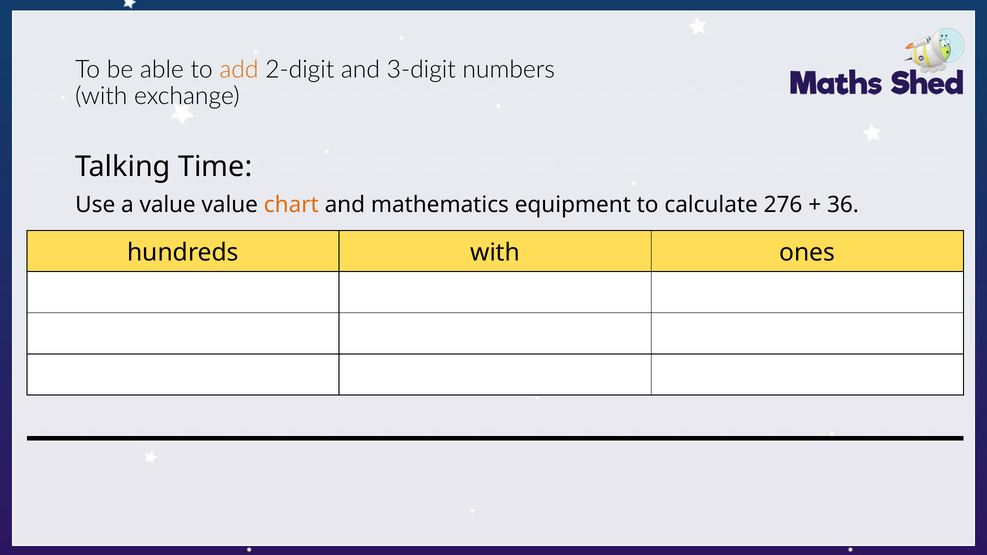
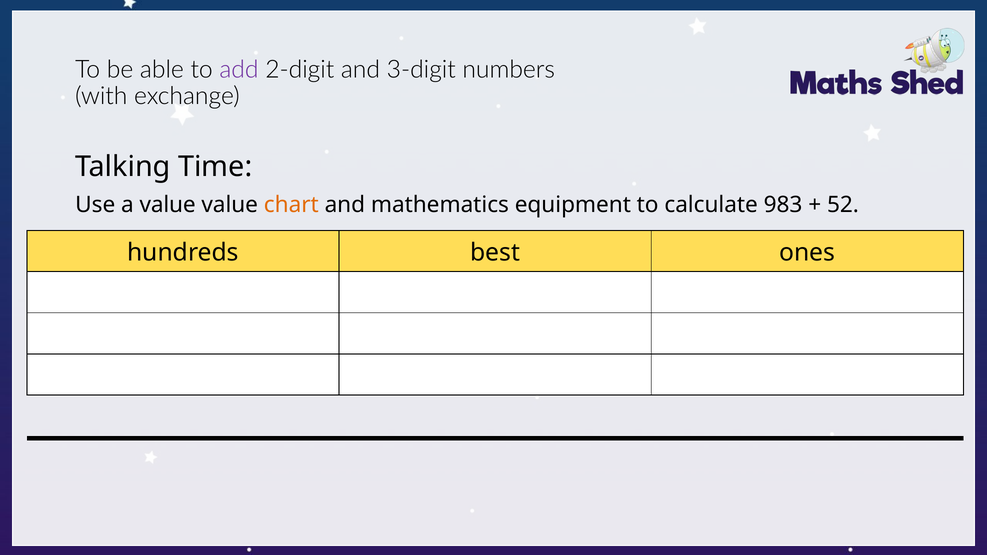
add colour: orange -> purple (239, 70)
276: 276 -> 983 (783, 205)
36: 36 -> 52 (843, 205)
hundreds with: with -> best (495, 253)
